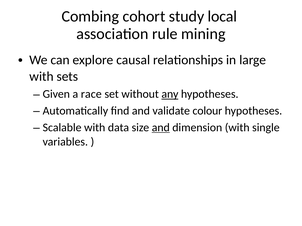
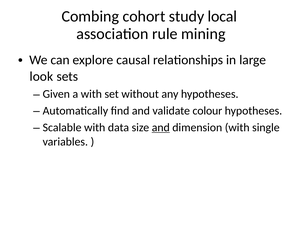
with: with -> look (41, 77)
a race: race -> with (91, 94)
any underline: present -> none (170, 94)
